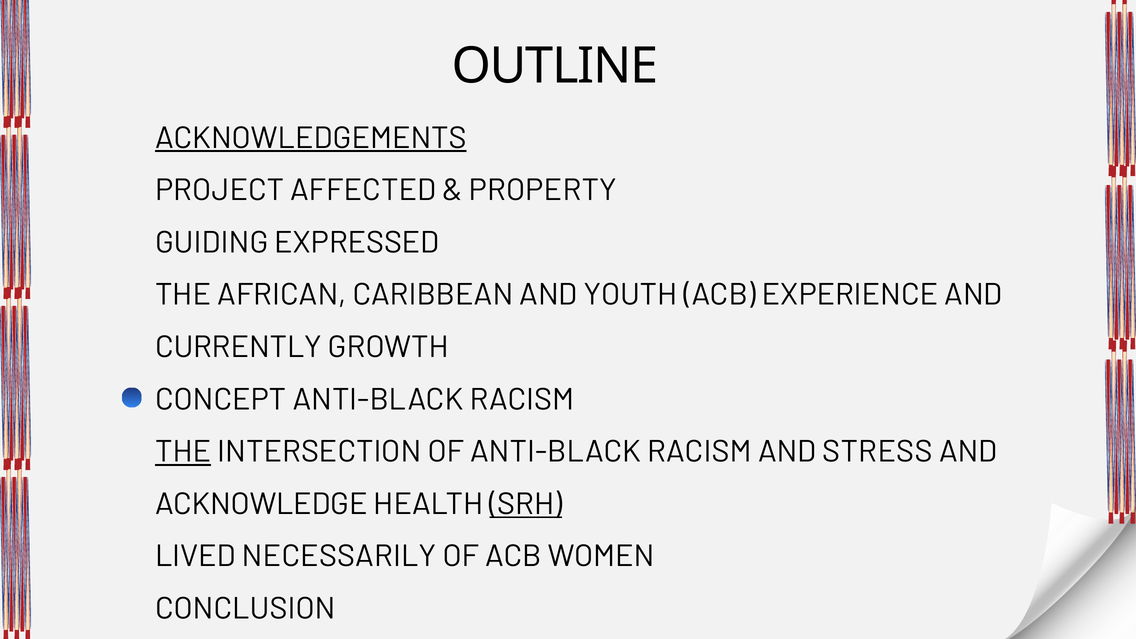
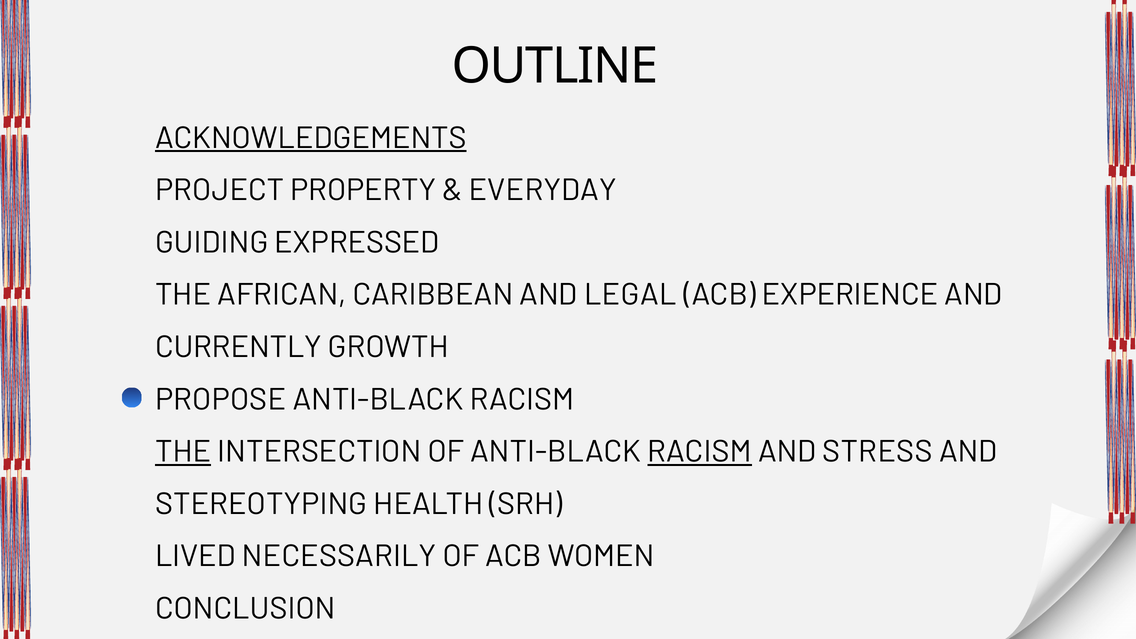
AFFECTED: AFFECTED -> PROPERTY (363, 190)
PROPERTY: PROPERTY -> EVERYDAY (543, 190)
YOUTH: YOUTH -> LEGAL (630, 295)
CONCEPT: CONCEPT -> PROPOSE (221, 399)
RACISM underline: none -> present (700, 452)
ACKNOWLEDGE: ACKNOWLEDGE -> STEREOTYPING (261, 504)
SRH underline: present -> none (526, 504)
